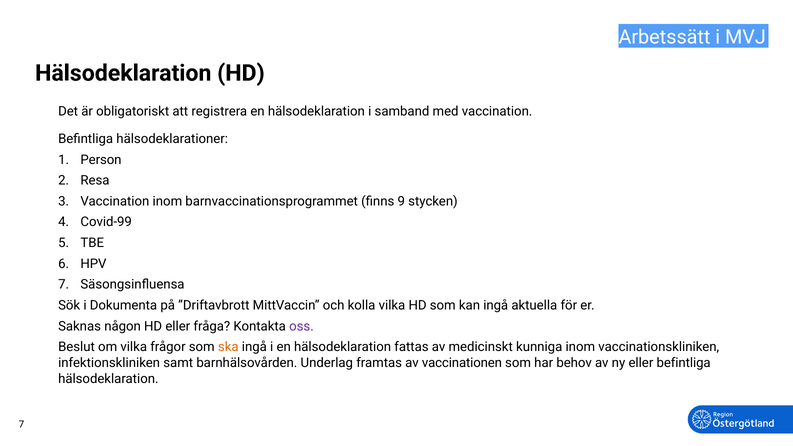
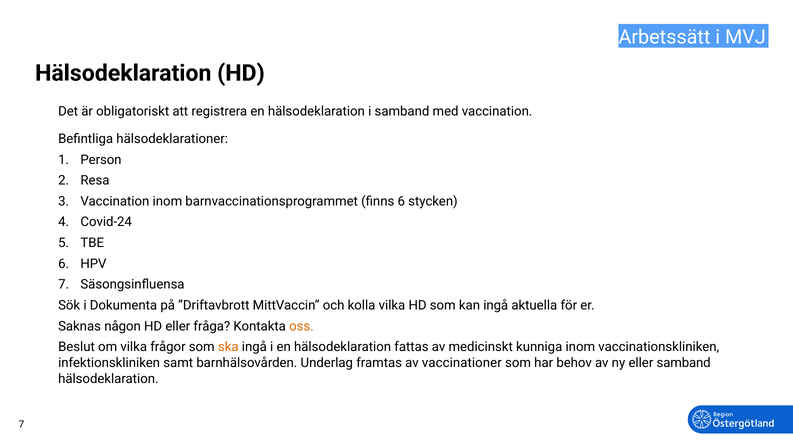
finns 9: 9 -> 6 (401, 201)
Covid-99: Covid-99 -> Covid-24 (106, 222)
oss colour: purple -> orange (301, 326)
vaccinationen: vaccinationen -> vaccinationer (462, 363)
eller befintliga: befintliga -> samband (684, 363)
